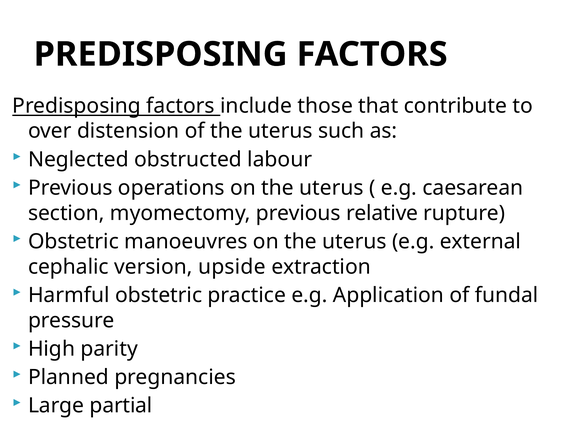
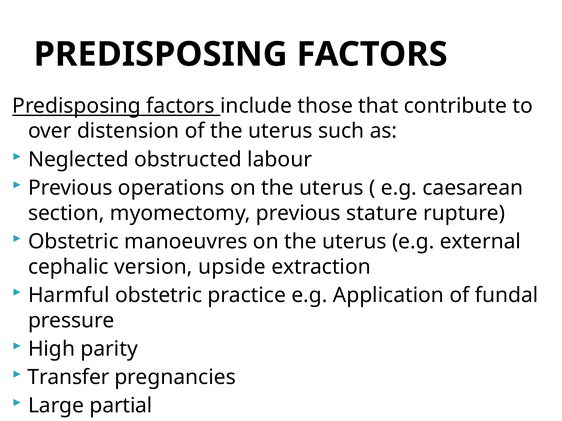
relative: relative -> stature (382, 213)
Planned: Planned -> Transfer (69, 378)
